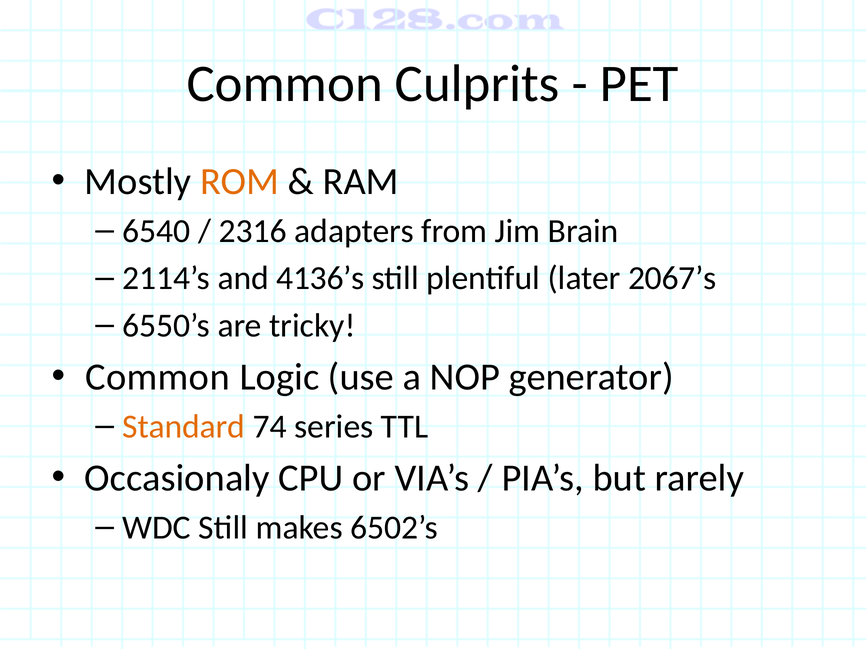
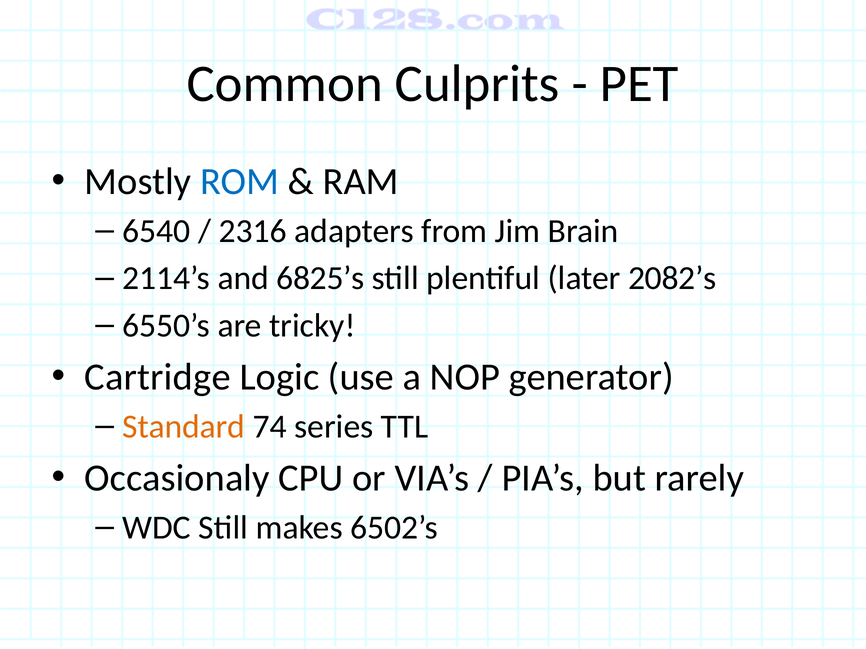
ROM colour: orange -> blue (240, 182)
4136’s: 4136’s -> 6825’s (320, 279)
2067’s: 2067’s -> 2082’s (672, 279)
Common: Common -> Cartridge (158, 377)
